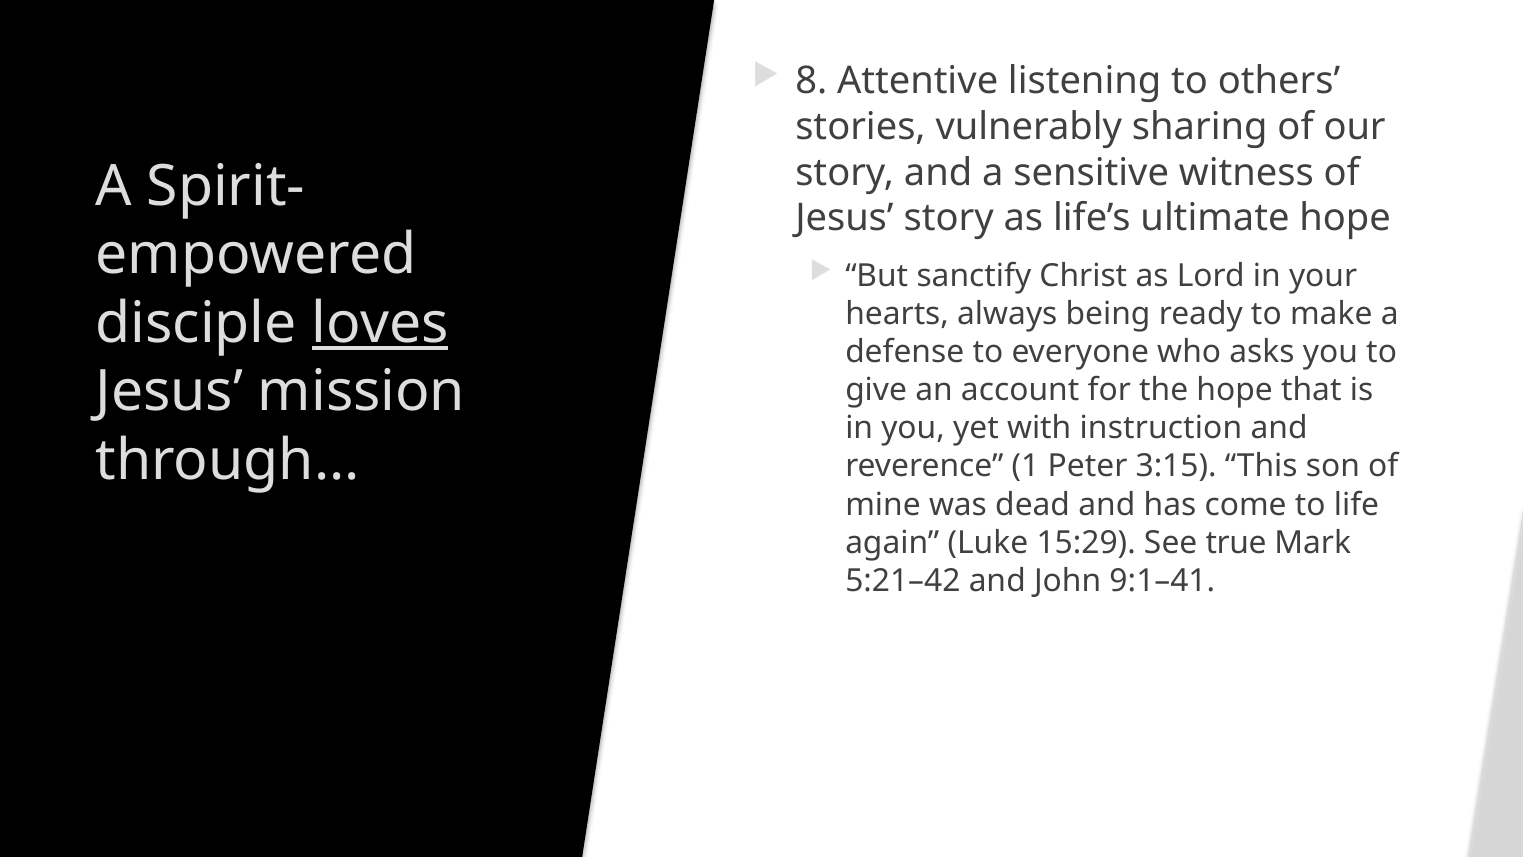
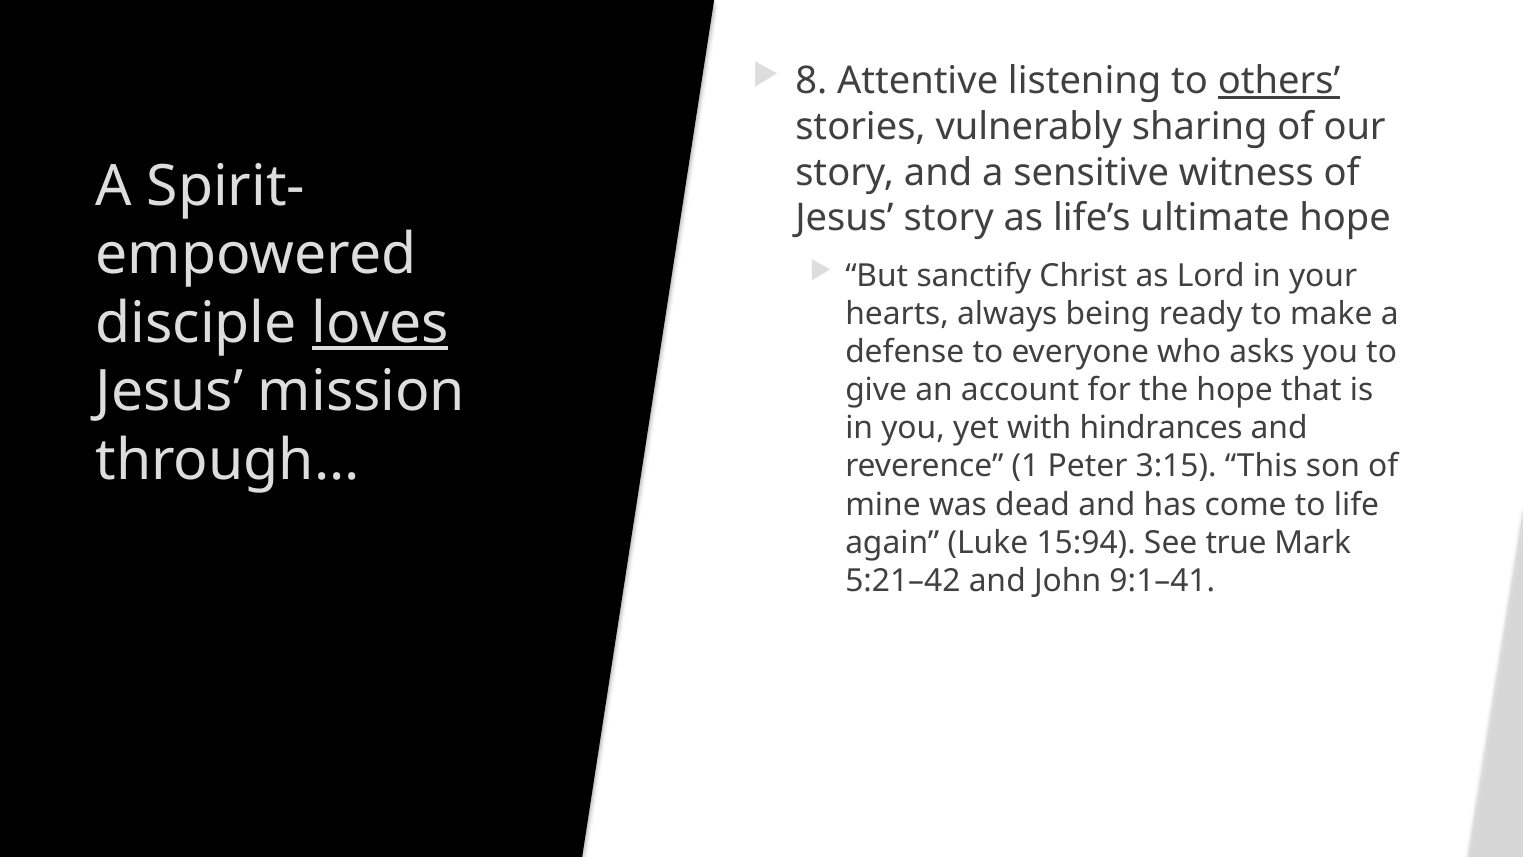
others underline: none -> present (1279, 81)
instruction: instruction -> hindrances (1161, 428)
15:29: 15:29 -> 15:94 (1086, 543)
